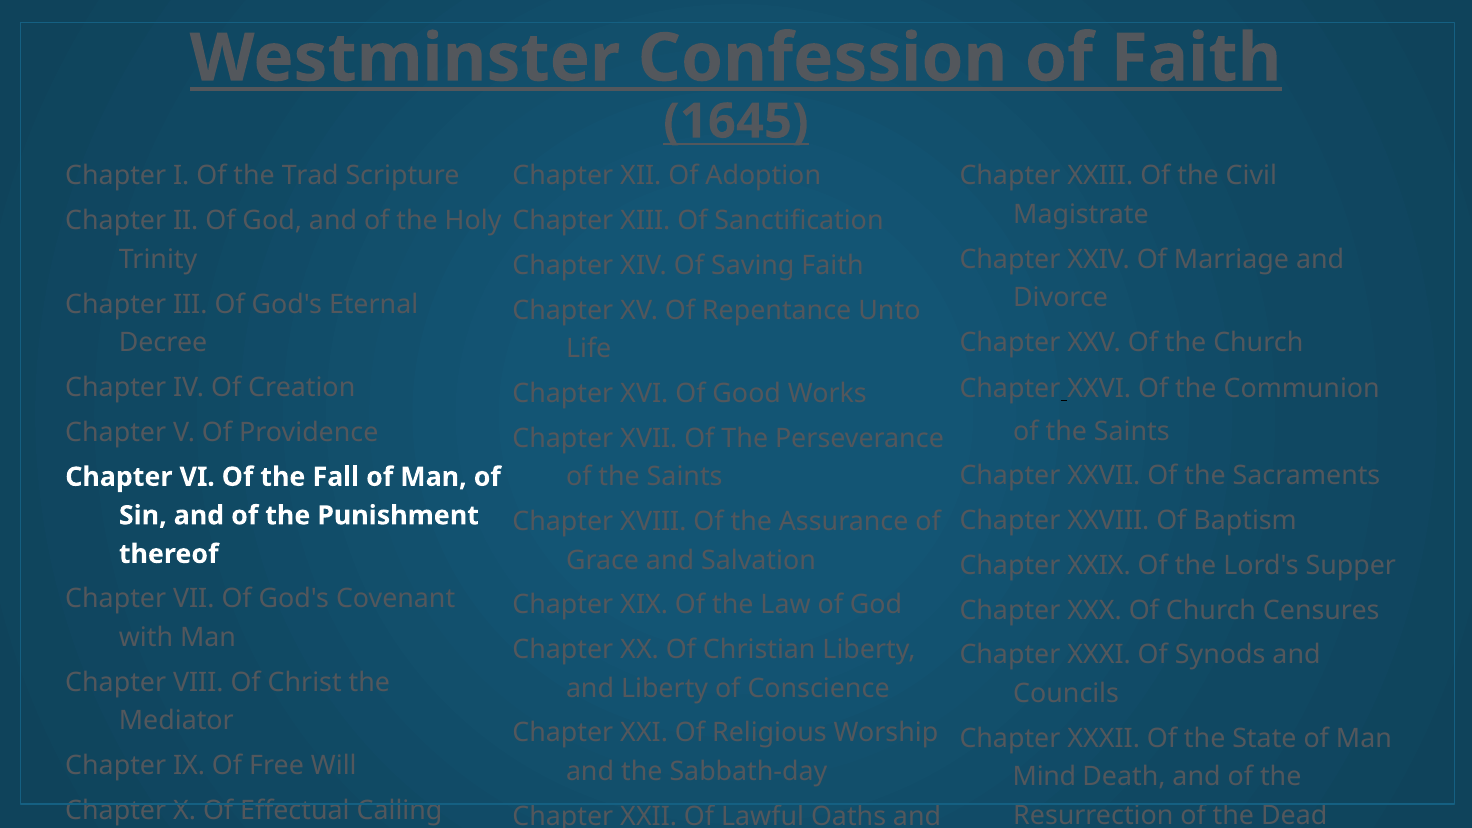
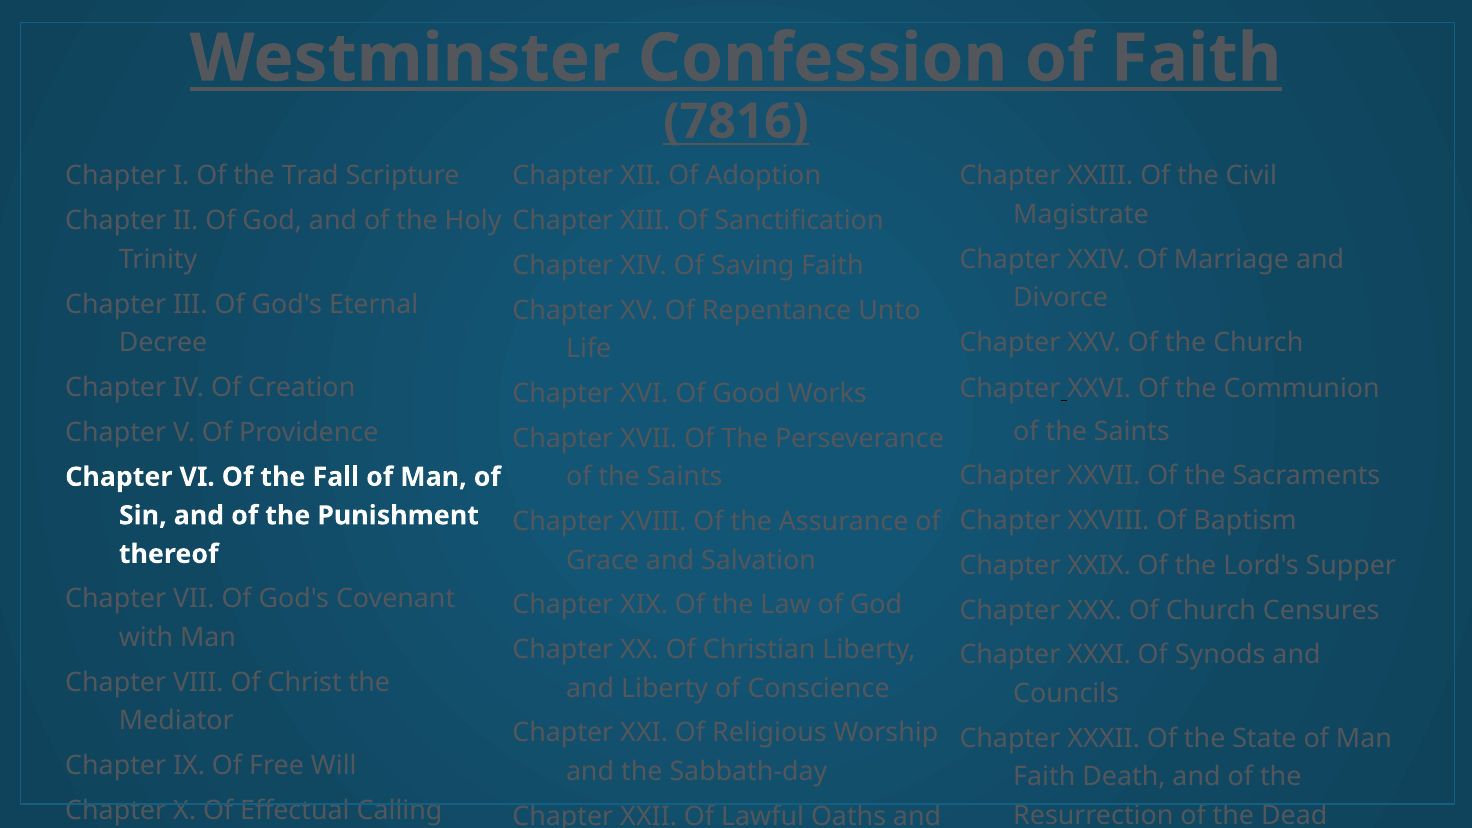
1645: 1645 -> 7816 (736, 121)
Mind: Mind -> Faith (1044, 777)
